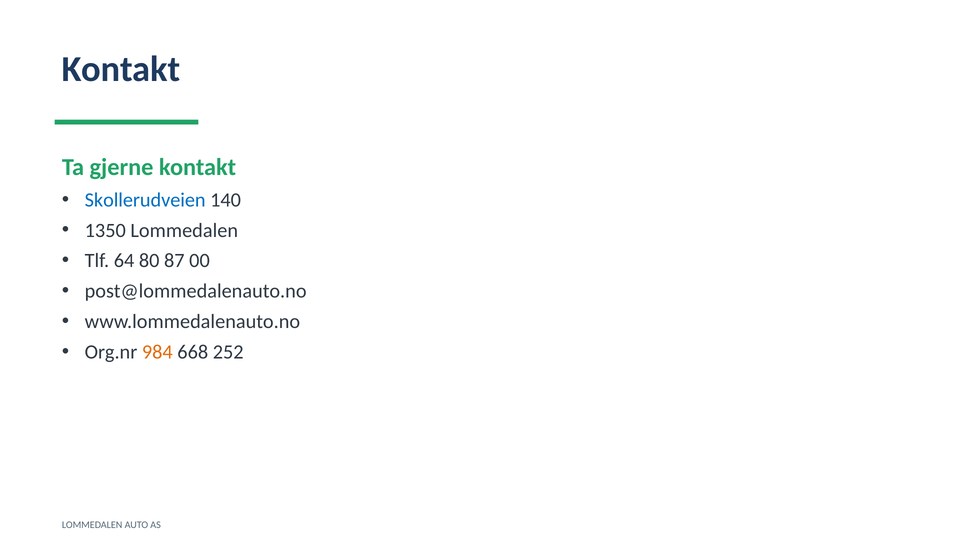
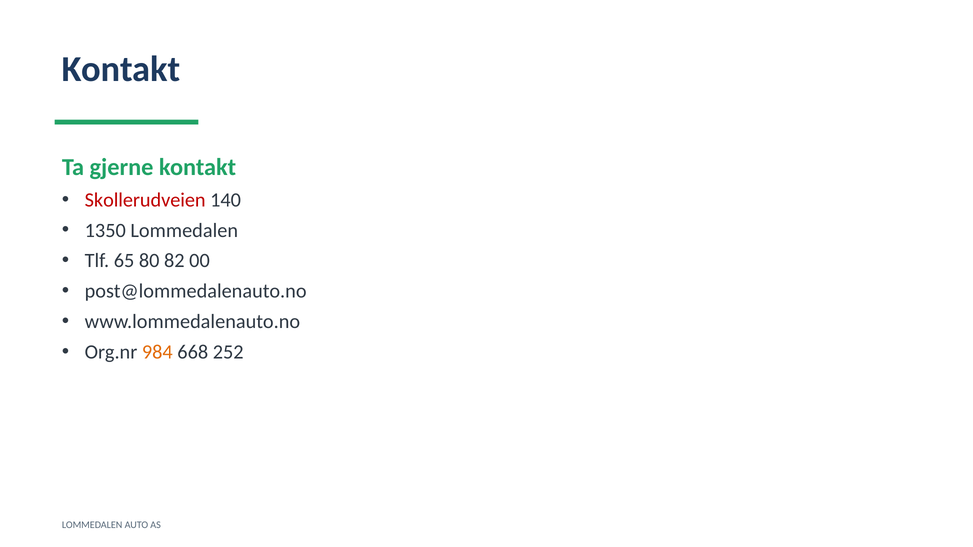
Skollerudveien colour: blue -> red (145, 200)
64: 64 -> 65 (124, 261)
87: 87 -> 82 (174, 261)
